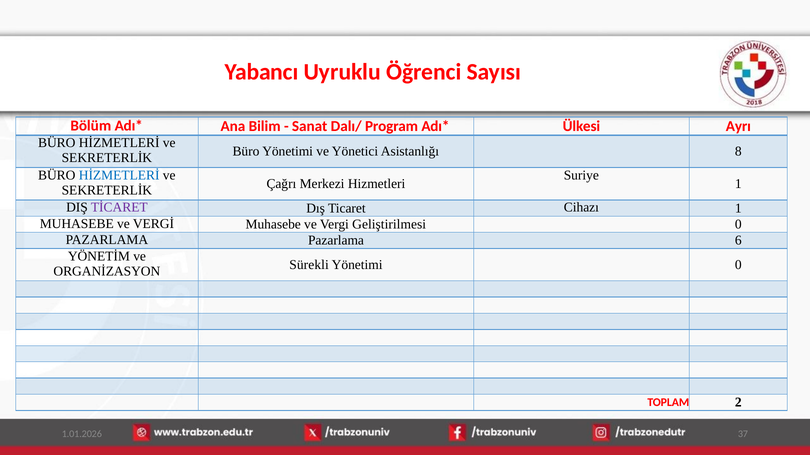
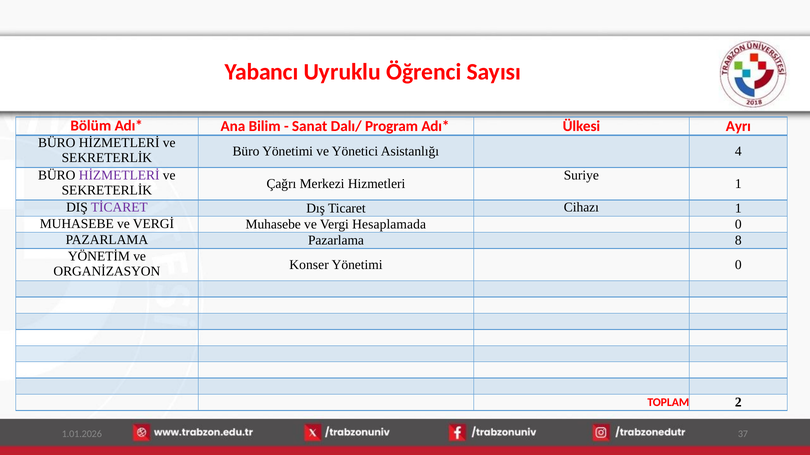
8: 8 -> 4 (738, 152)
HİZMETLERİ colour: blue -> purple (119, 175)
Geliştirilmesi: Geliştirilmesi -> Hesaplamada (389, 225)
6: 6 -> 8 (738, 241)
Sürekli: Sürekli -> Konser (309, 265)
